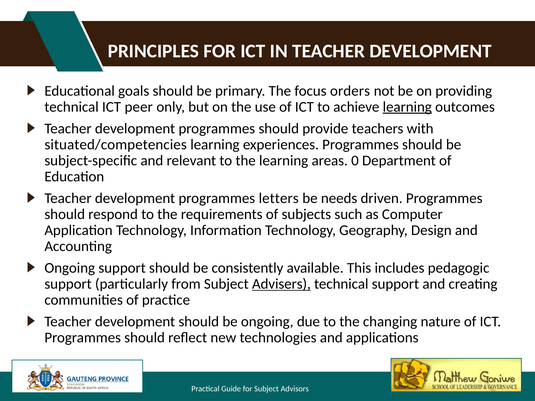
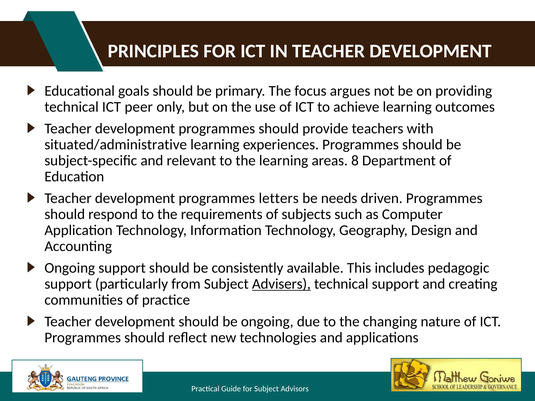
orders: orders -> argues (350, 91)
learning underline: present -> none (407, 107)
situated/competencies: situated/competencies -> situated/administrative (116, 145)
0: 0 -> 8 (355, 161)
